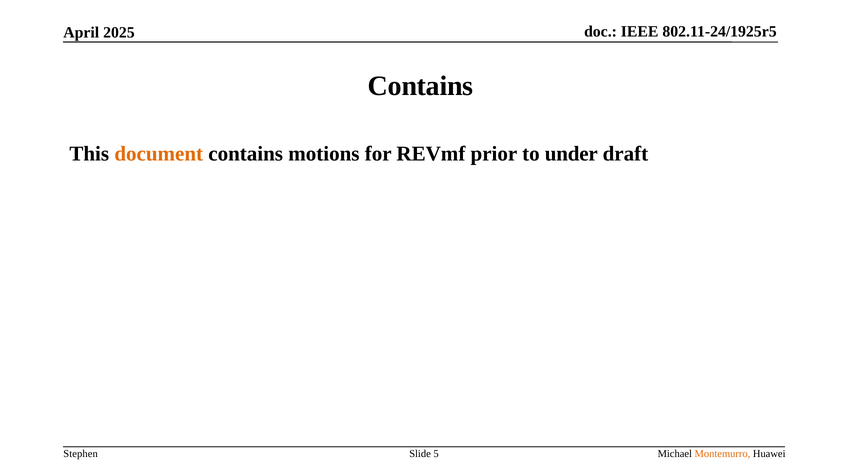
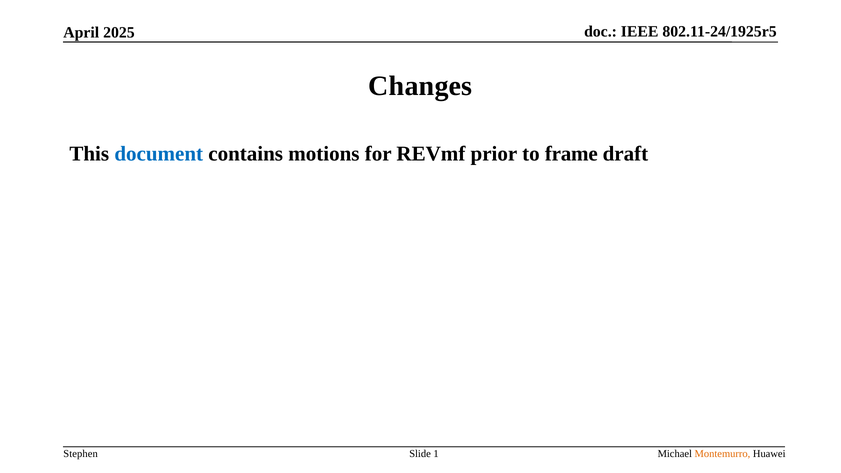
Contains: Contains -> Changes (420, 86)
document colour: orange -> blue (159, 154)
under: under -> frame (571, 154)
5: 5 -> 1 (436, 454)
